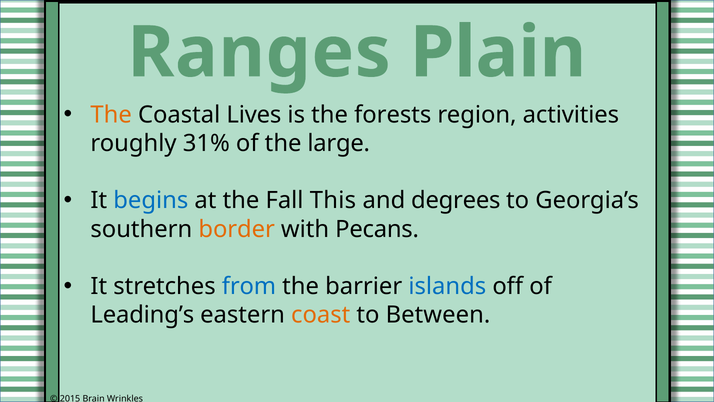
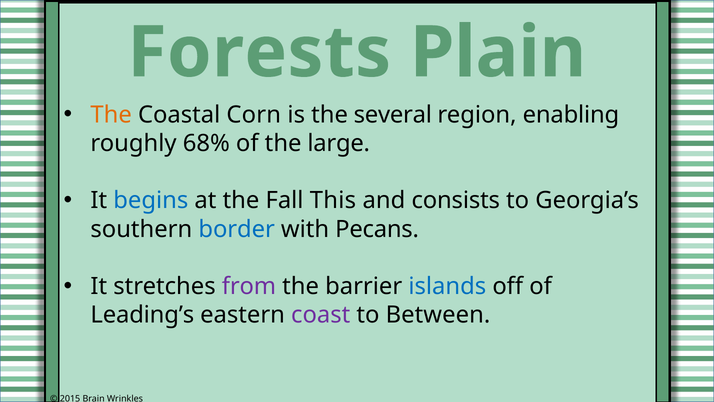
Ranges: Ranges -> Forests (259, 53)
Lives: Lives -> Corn (254, 115)
forests: forests -> several (393, 115)
activities: activities -> enabling (571, 115)
31%: 31% -> 68% (206, 143)
degrees: degrees -> consists (456, 200)
border colour: orange -> blue (237, 229)
from colour: blue -> purple (249, 286)
coast colour: orange -> purple (321, 315)
